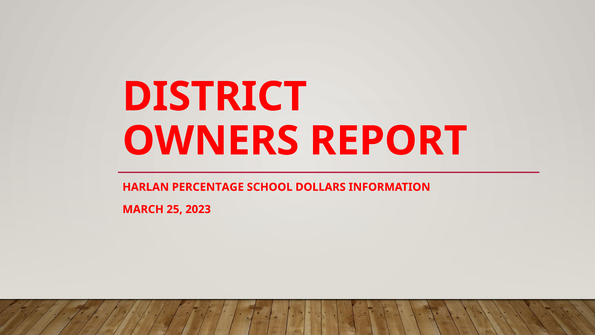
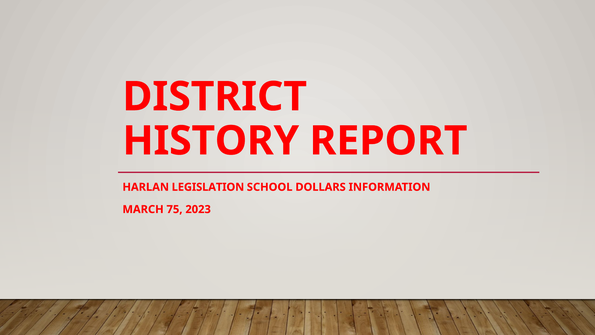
OWNERS: OWNERS -> HISTORY (211, 141)
PERCENTAGE: PERCENTAGE -> LEGISLATION (208, 187)
25: 25 -> 75 (175, 209)
